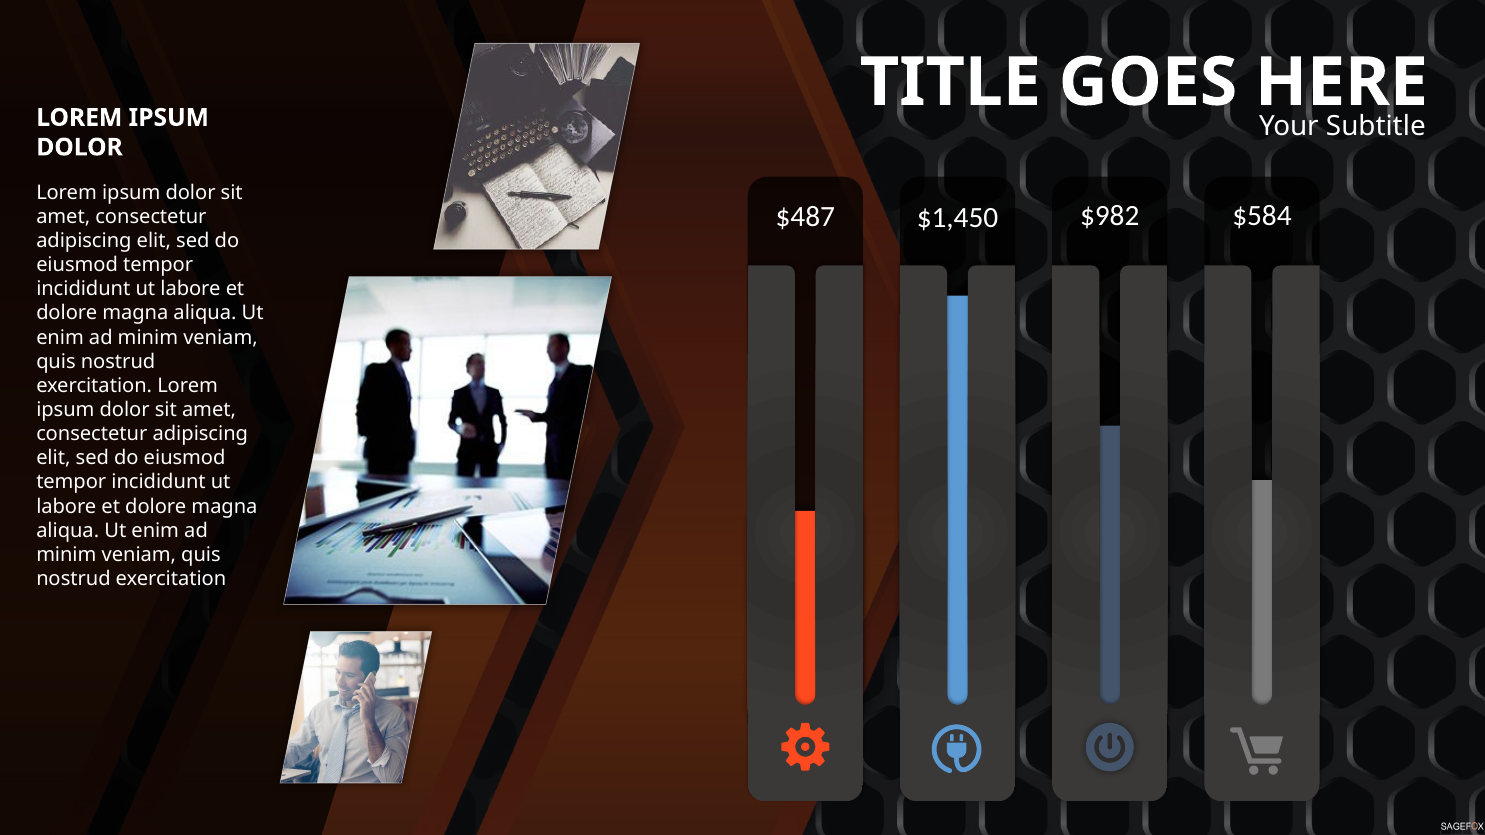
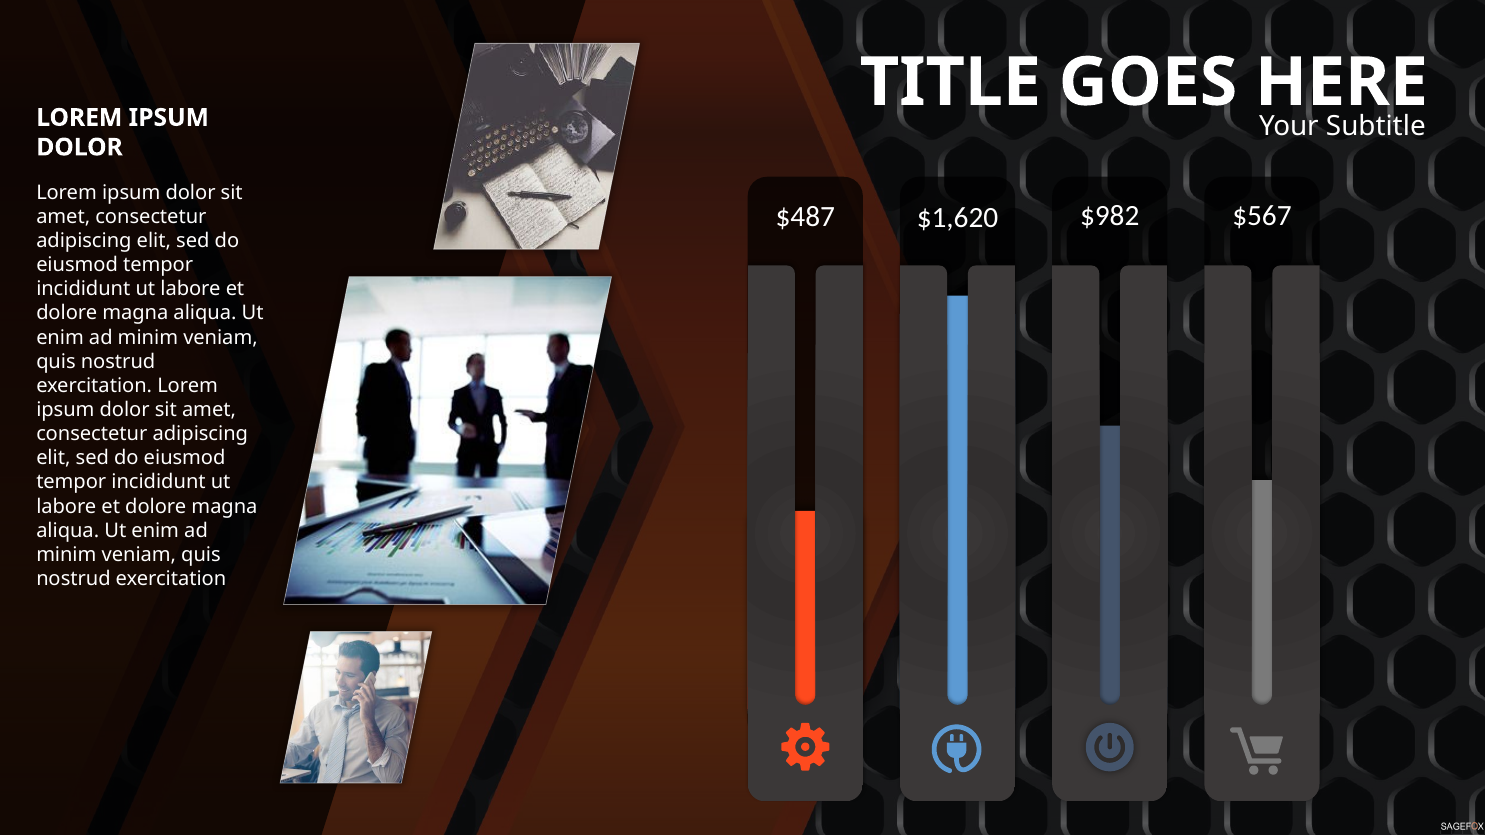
$1,450: $1,450 -> $1,620 (958, 218)
$584: $584 -> $567 (1262, 216)
